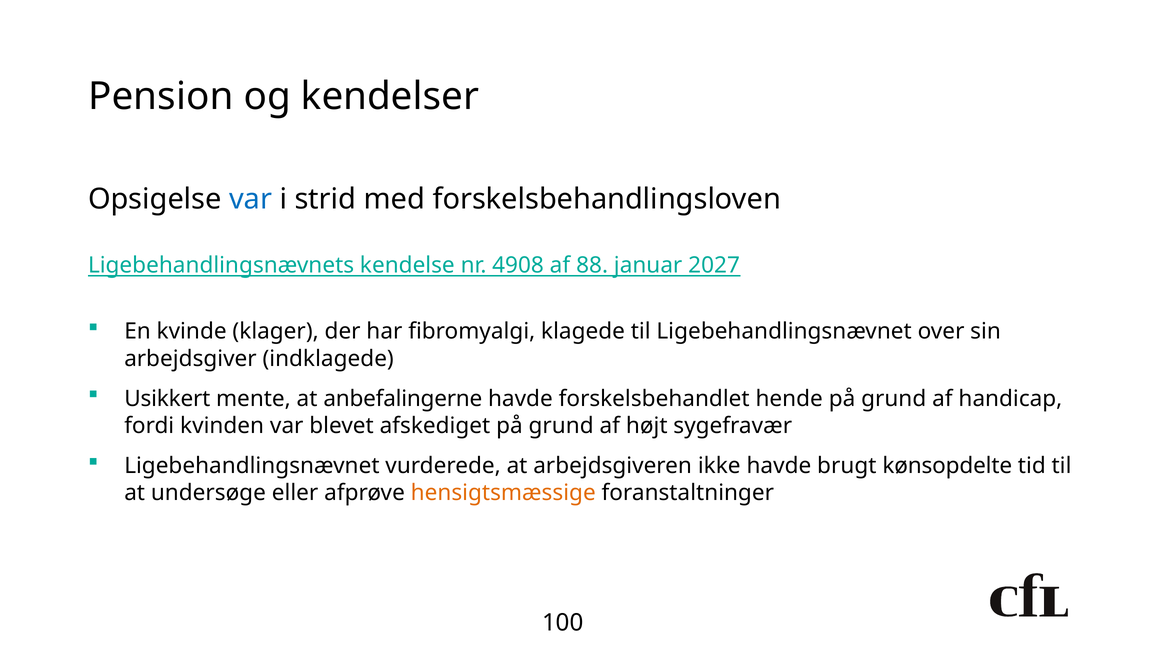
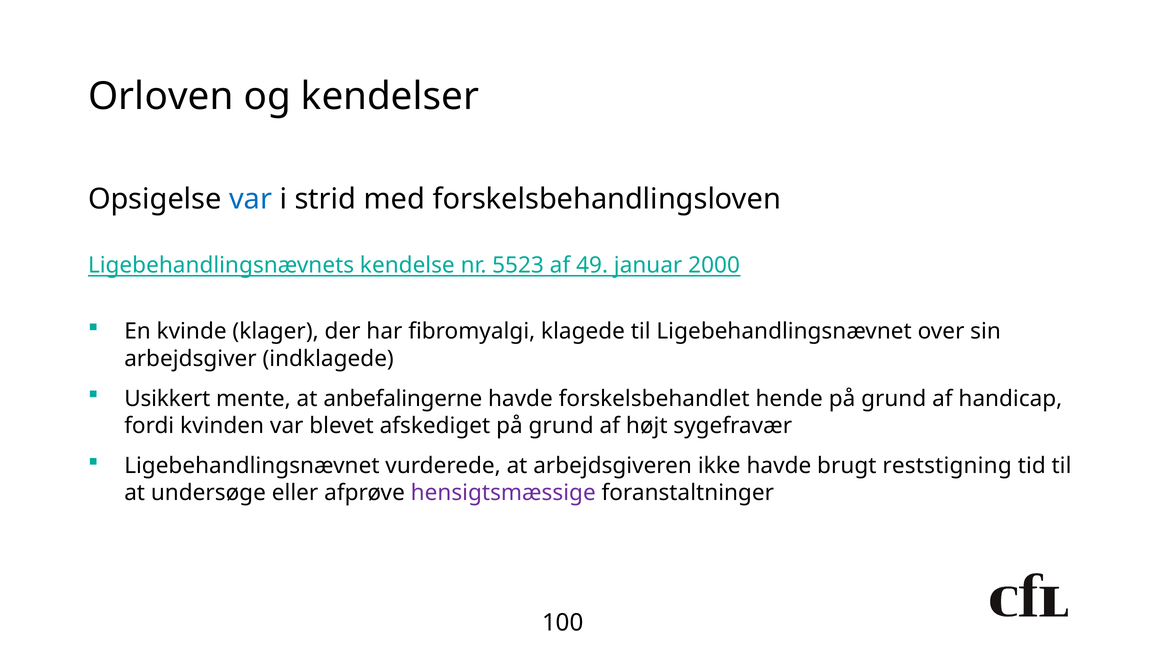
Pension: Pension -> Orloven (161, 96)
4908: 4908 -> 5523 (518, 265)
88: 88 -> 49 (592, 265)
2027: 2027 -> 2000 (714, 265)
kønsopdelte: kønsopdelte -> reststigning (947, 465)
hensigtsmæssige colour: orange -> purple (503, 493)
